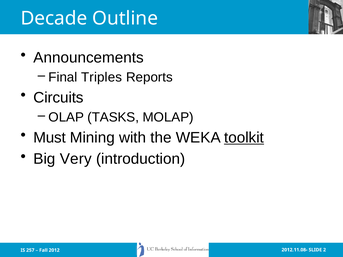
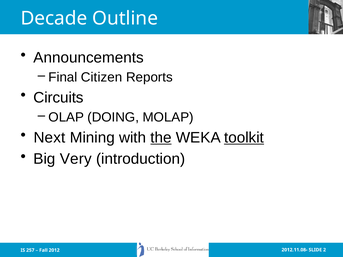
Triples: Triples -> Citizen (102, 77)
TASKS: TASKS -> DOING (113, 117)
Must: Must -> Next (49, 138)
the underline: none -> present (161, 138)
